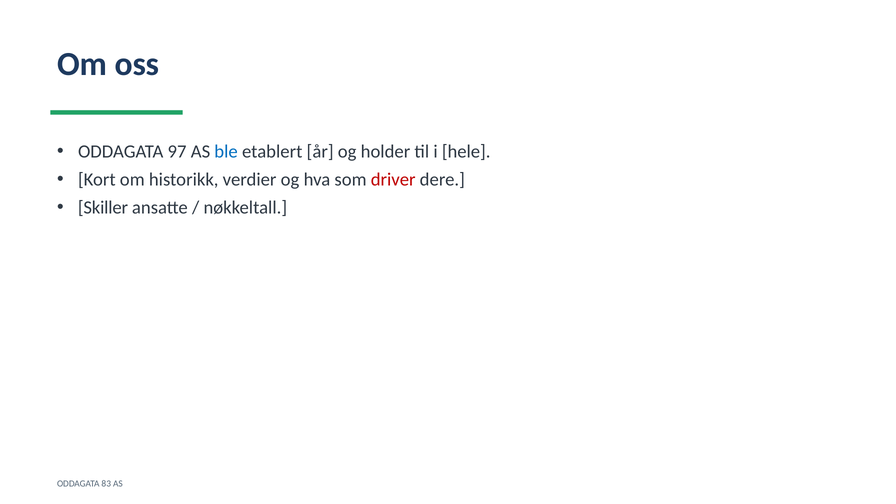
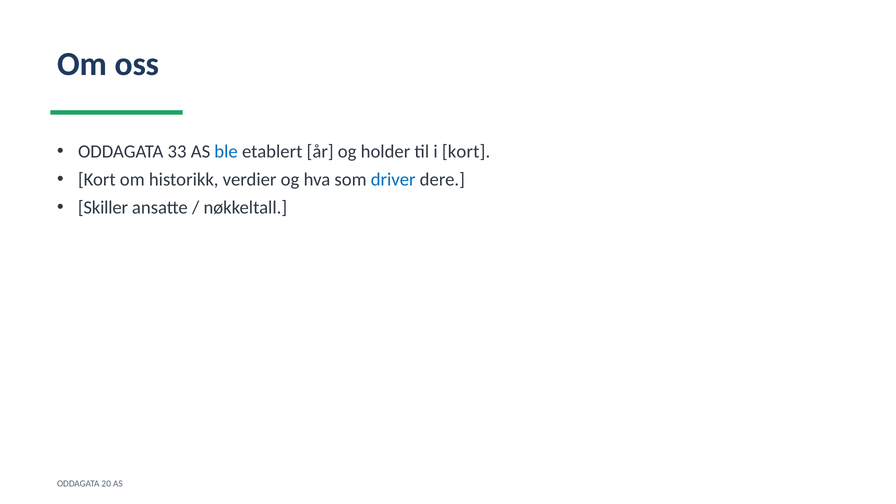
97: 97 -> 33 (177, 152)
i hele: hele -> kort (466, 152)
driver colour: red -> blue (393, 180)
83: 83 -> 20 (106, 484)
